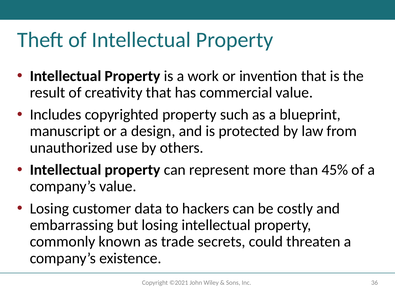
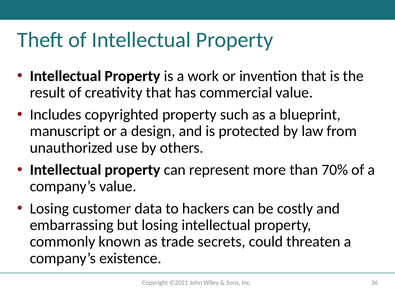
45%: 45% -> 70% (335, 170)
